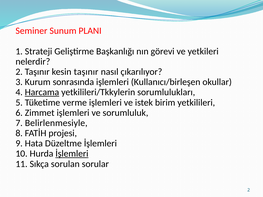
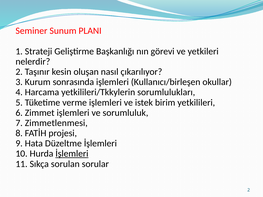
kesin taşınır: taşınır -> oluşan (86, 72)
Harcama underline: present -> none (42, 92)
Belirlenmesiyle: Belirlenmesiyle -> Zimmetlenmesi (56, 123)
